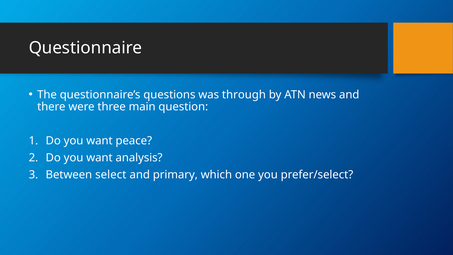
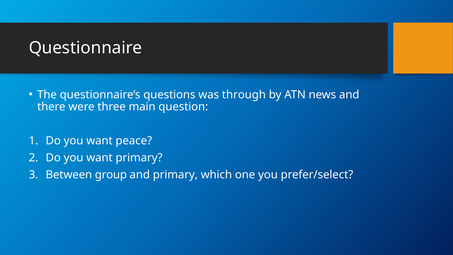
want analysis: analysis -> primary (139, 158)
select: select -> group (111, 175)
